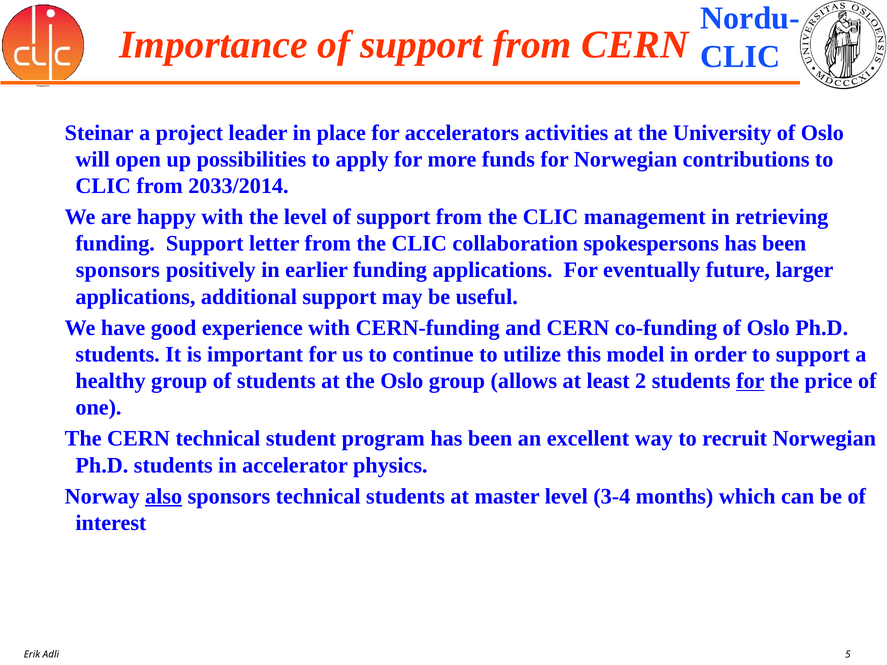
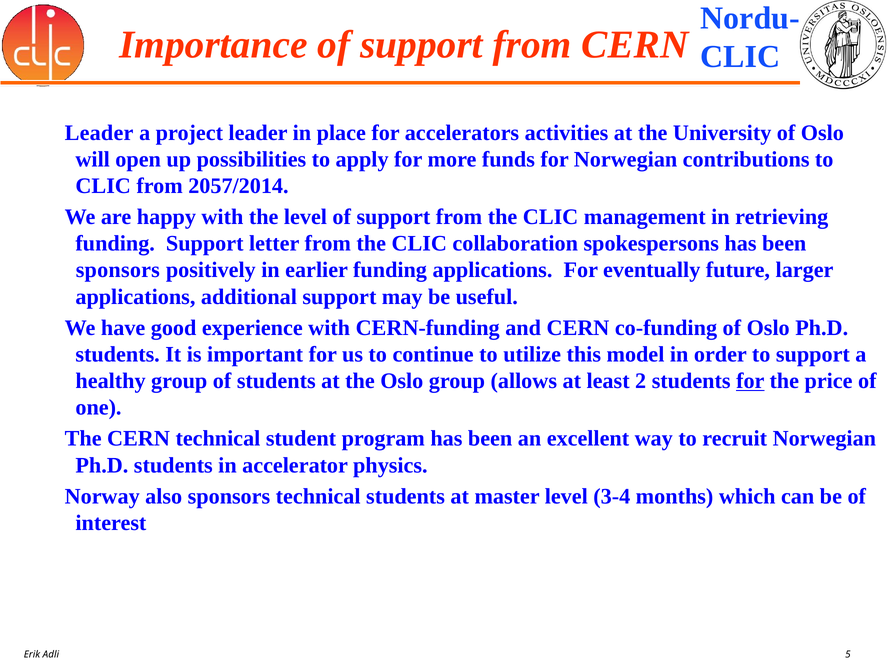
Steinar: Steinar -> Leader (99, 133)
2033/2014: 2033/2014 -> 2057/2014 (238, 186)
also underline: present -> none (164, 496)
